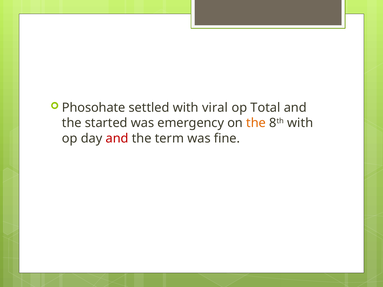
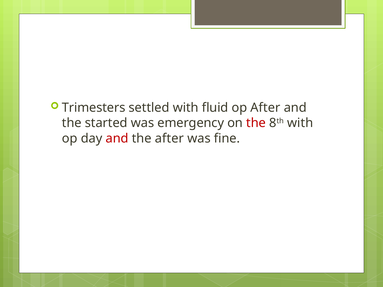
Phosohate: Phosohate -> Trimesters (94, 108)
viral: viral -> fluid (215, 108)
op Total: Total -> After (265, 108)
the colour: orange -> red (256, 123)
the term: term -> after (169, 138)
